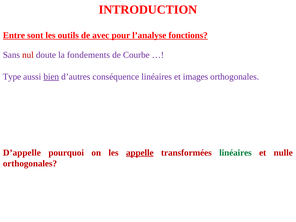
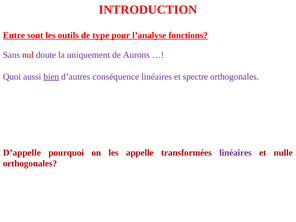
avec: avec -> type (101, 35)
fondements: fondements -> uniquement (88, 55)
Courbe: Courbe -> Aurons (136, 55)
Type: Type -> Quoi (12, 77)
images: images -> spectre (195, 77)
appelle underline: present -> none (140, 153)
linéaires colour: green -> purple (235, 153)
